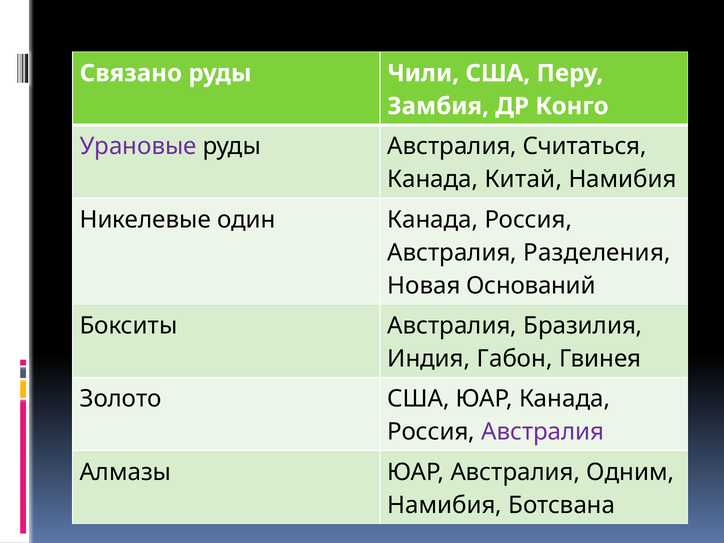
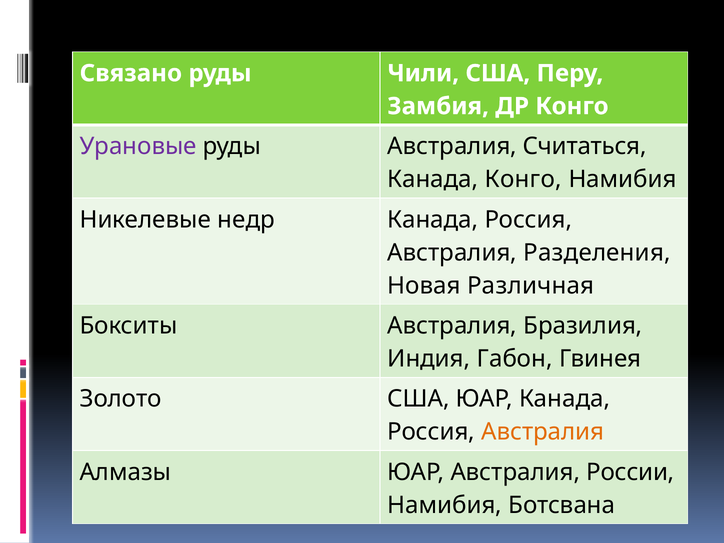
Канада Китай: Китай -> Конго (523, 179)
один: один -> недр (246, 220)
Оснований: Оснований -> Различная (531, 286)
Австралия colour: purple -> orange (543, 432)
Одним: Одним -> России (630, 472)
